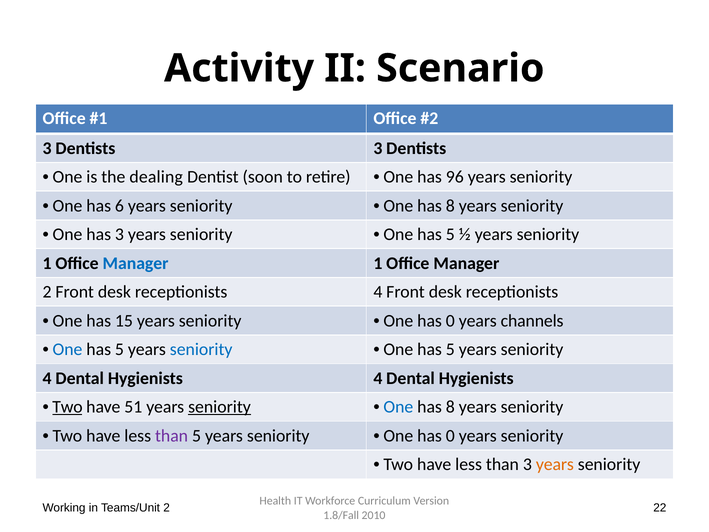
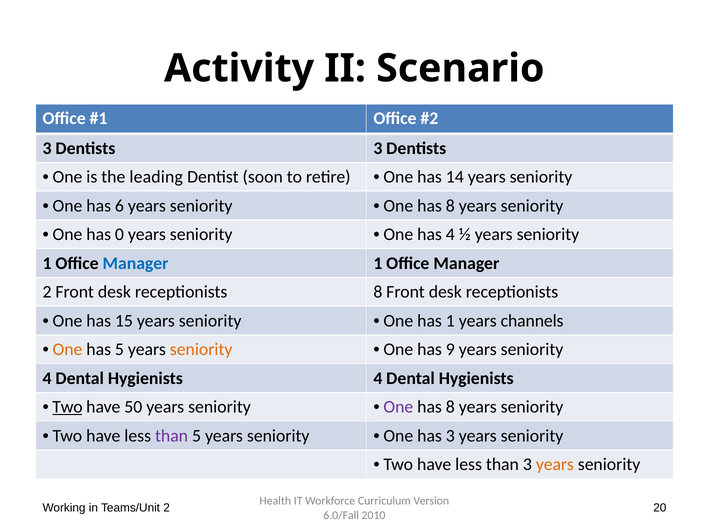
dealing: dealing -> leading (156, 177)
96: 96 -> 14 (455, 177)
has 3: 3 -> 0 (119, 234)
5: 5 -> 4 (450, 234)
receptionists 4: 4 -> 8 (378, 292)
0: 0 -> 1 (450, 321)
One colour: blue -> orange (67, 349)
seniority colour: blue -> orange (201, 349)
5: 5 -> 9 (450, 349)
51: 51 -> 50 (133, 407)
seniority underline: present -> none (220, 407)
One colour: blue -> purple (398, 407)
0: 0 -> 3 (450, 436)
22: 22 -> 20 (660, 508)
1.8/Fall: 1.8/Fall -> 6.0/Fall (341, 515)
